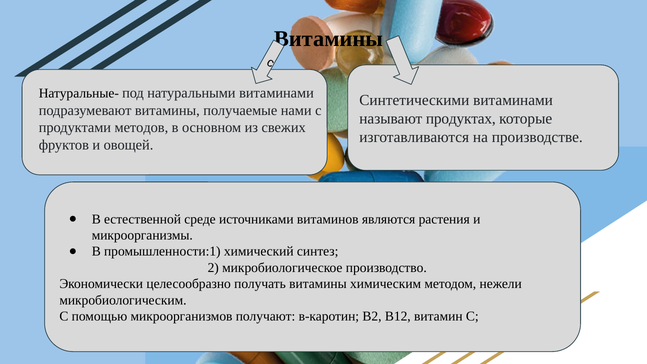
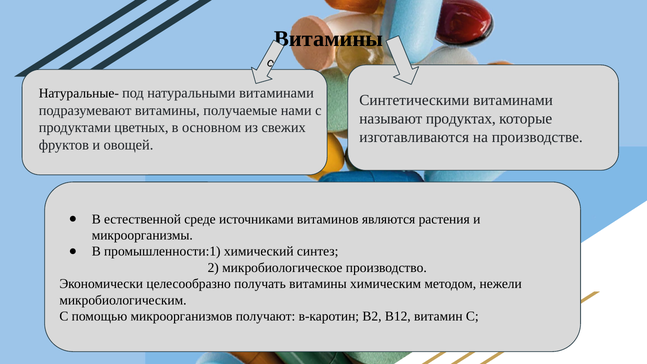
методов: методов -> цветных (141, 128)
